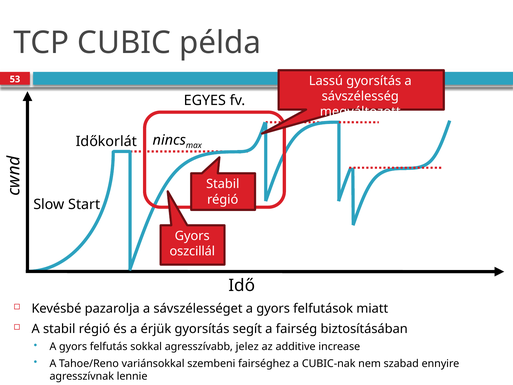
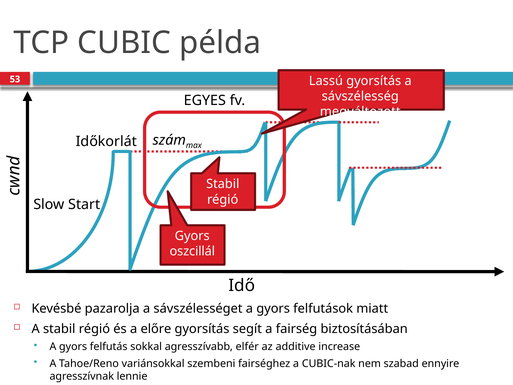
nincs: nincs -> szám (169, 140)
érjük: érjük -> előre (156, 329)
jelez: jelez -> elfér (247, 347)
